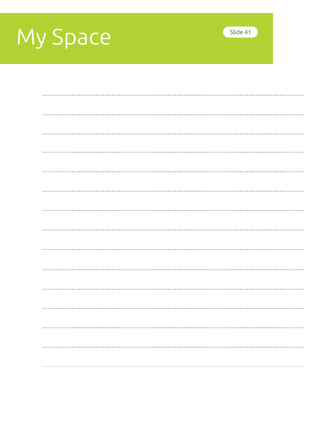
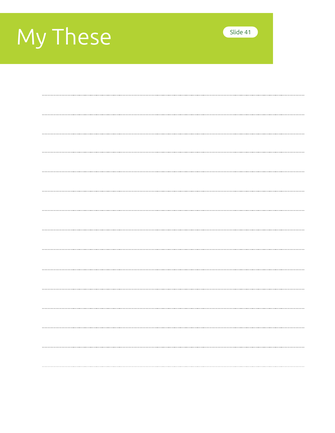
Space: Space -> These (82, 37)
